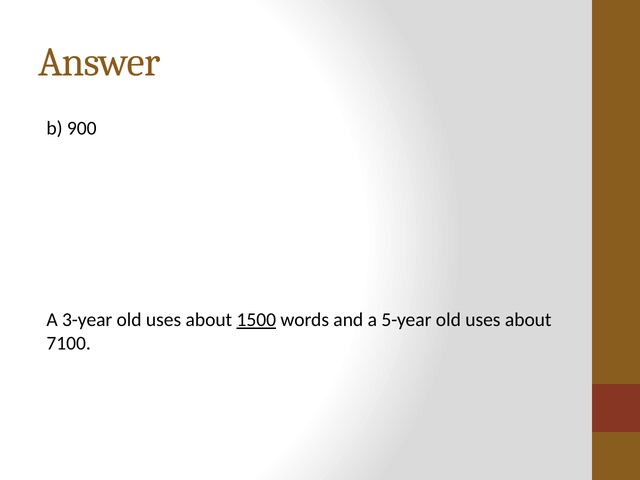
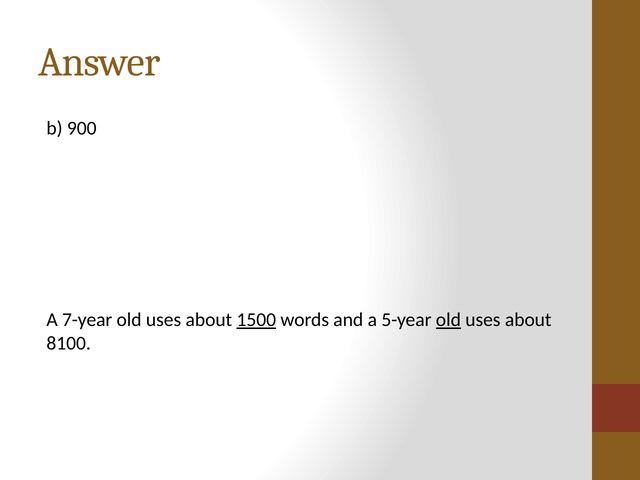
3-year: 3-year -> 7-year (87, 320)
old underline: none -> present (448, 320)
7100: 7100 -> 8100 (69, 343)
